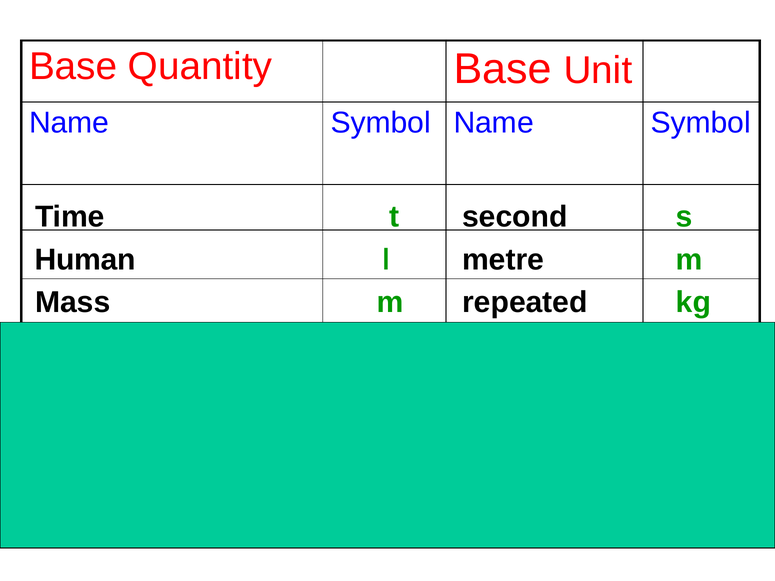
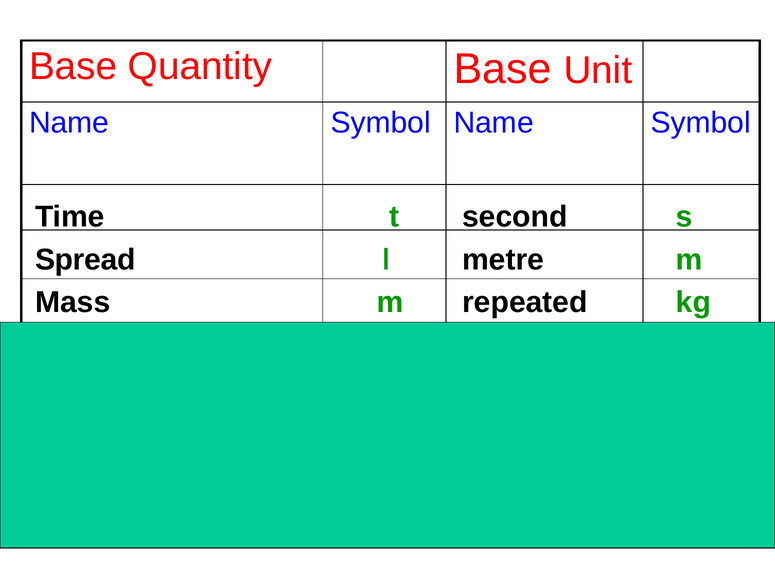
Human: Human -> Spread (85, 260)
